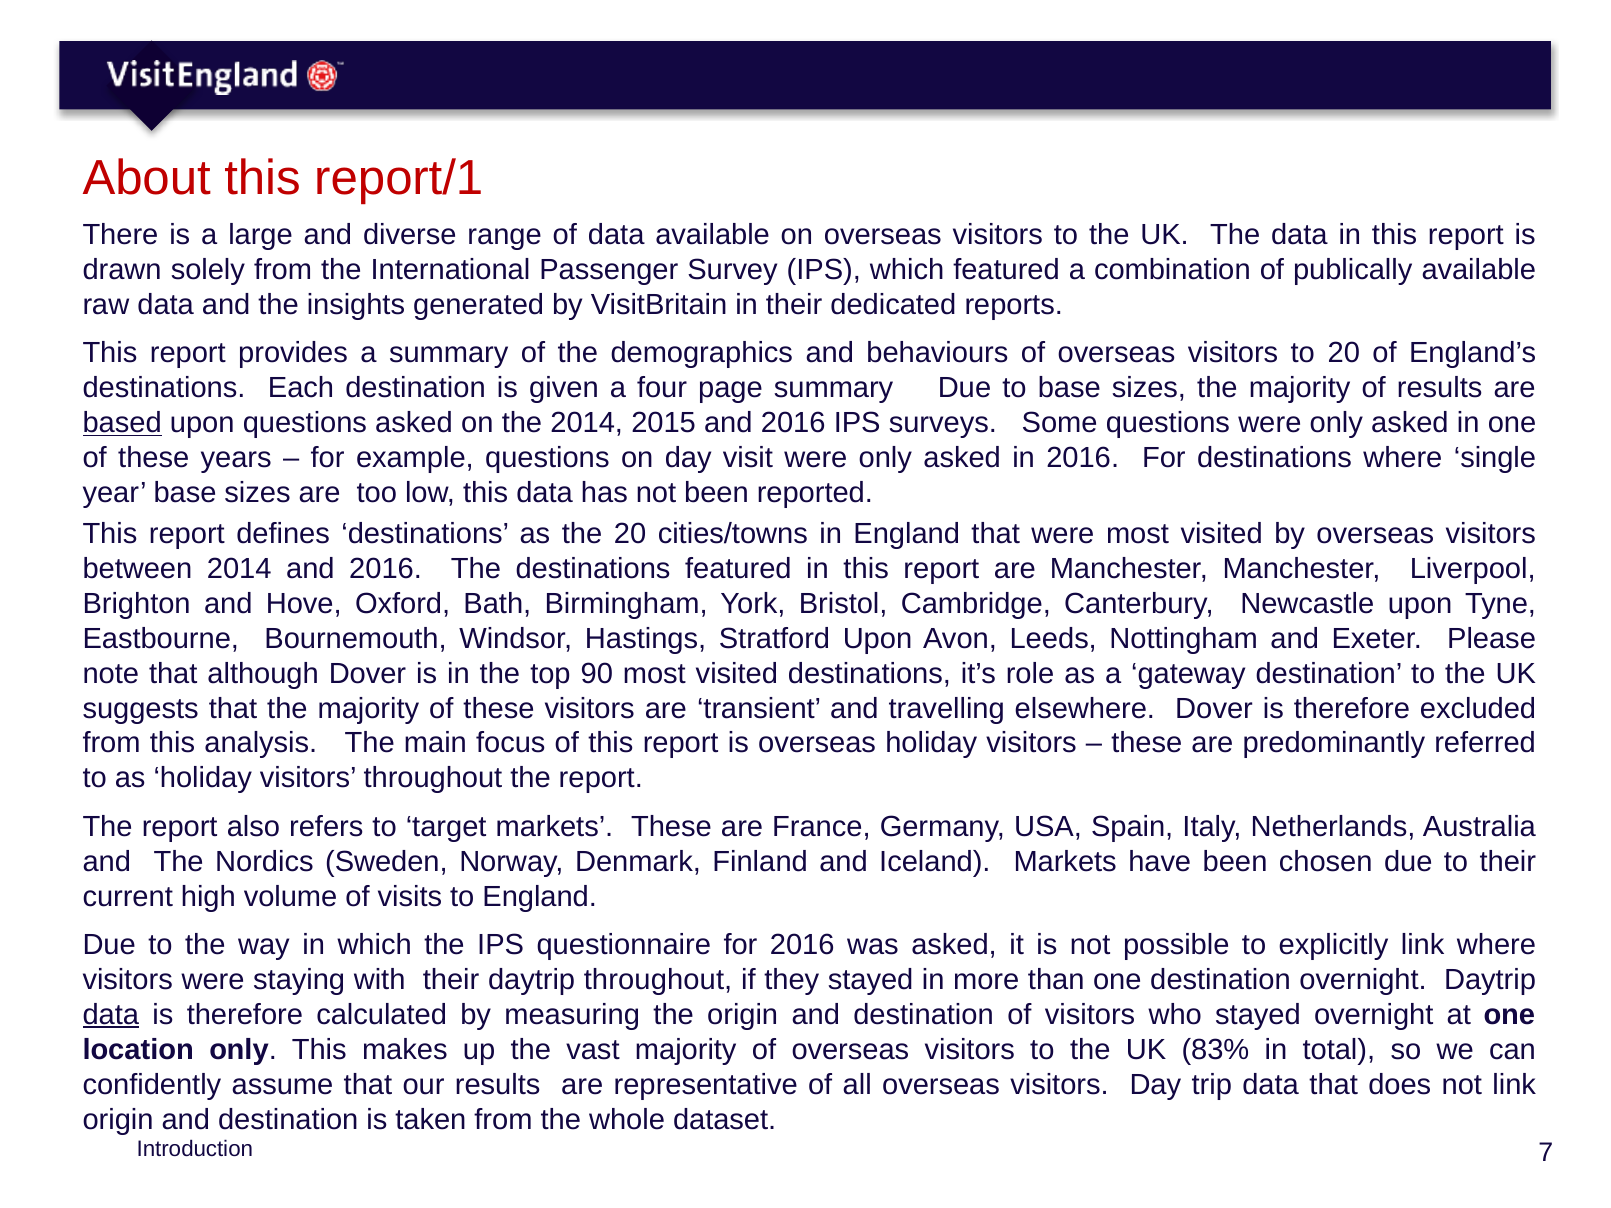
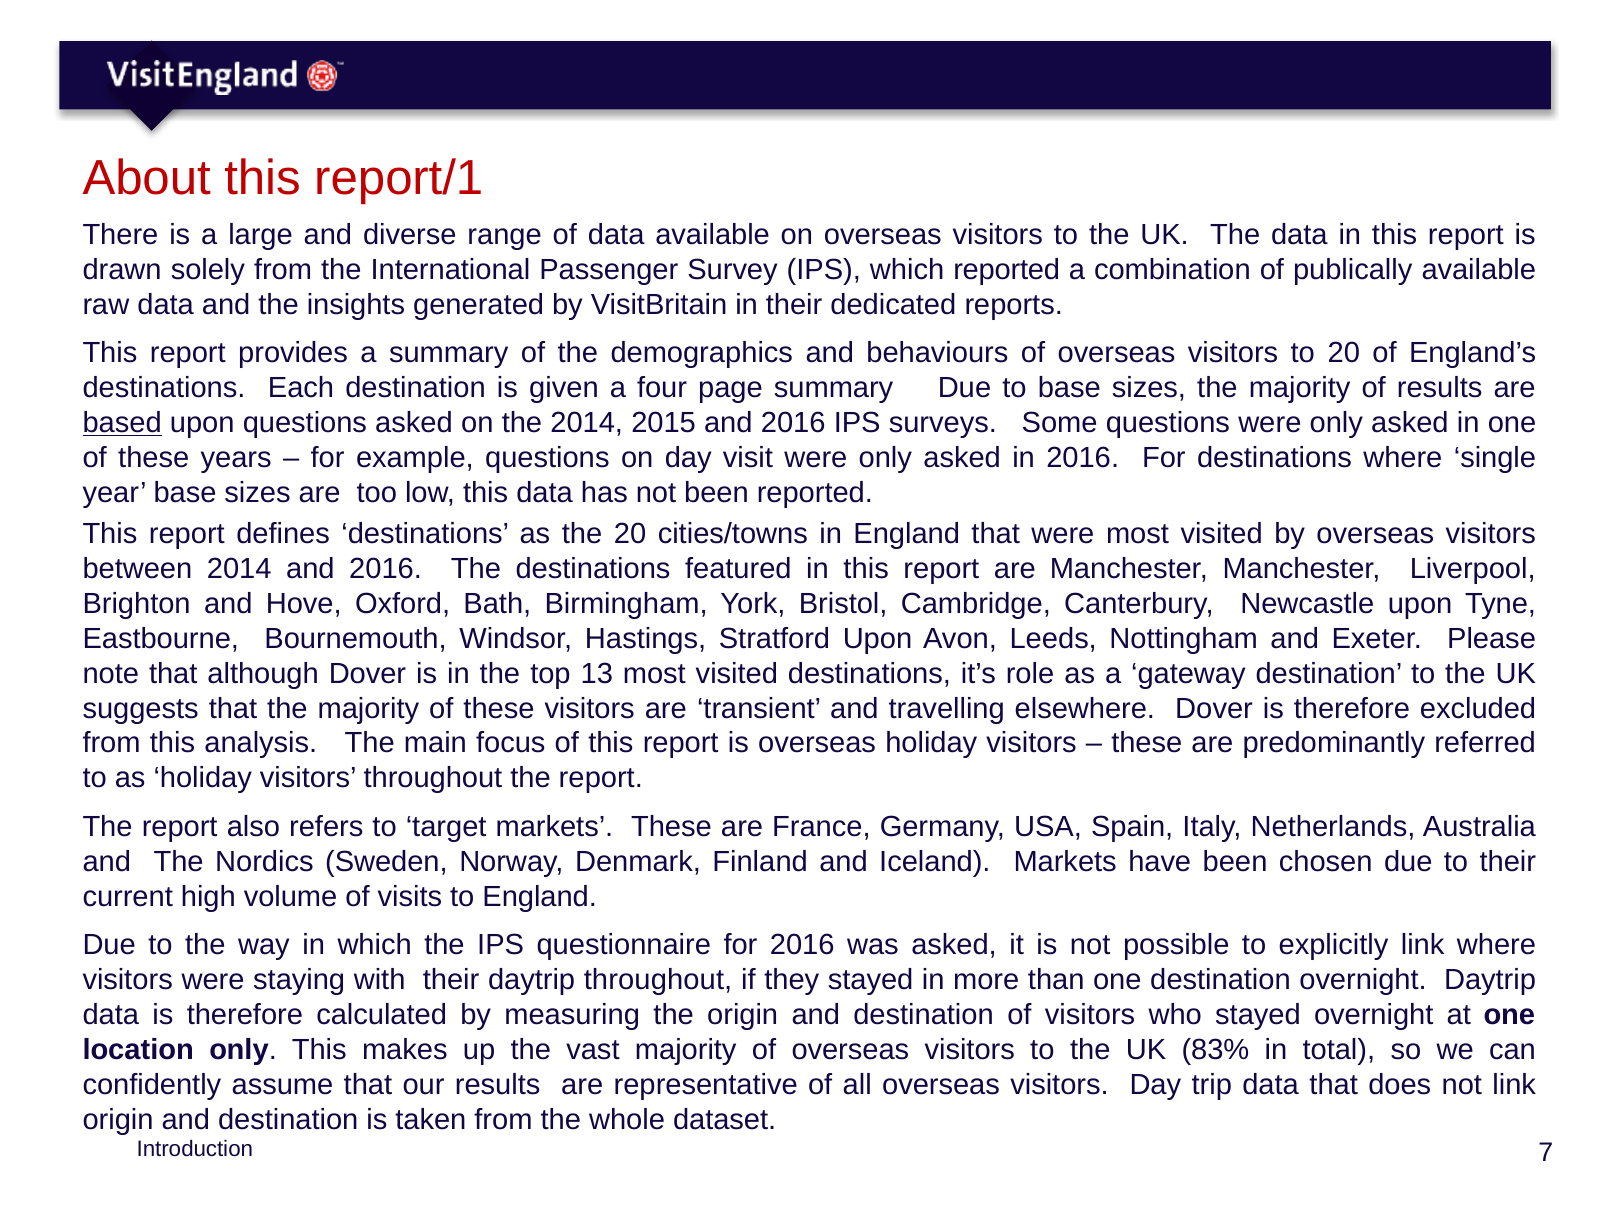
which featured: featured -> reported (1007, 270)
90: 90 -> 13 (597, 674)
data underline: present -> none (111, 1015)
